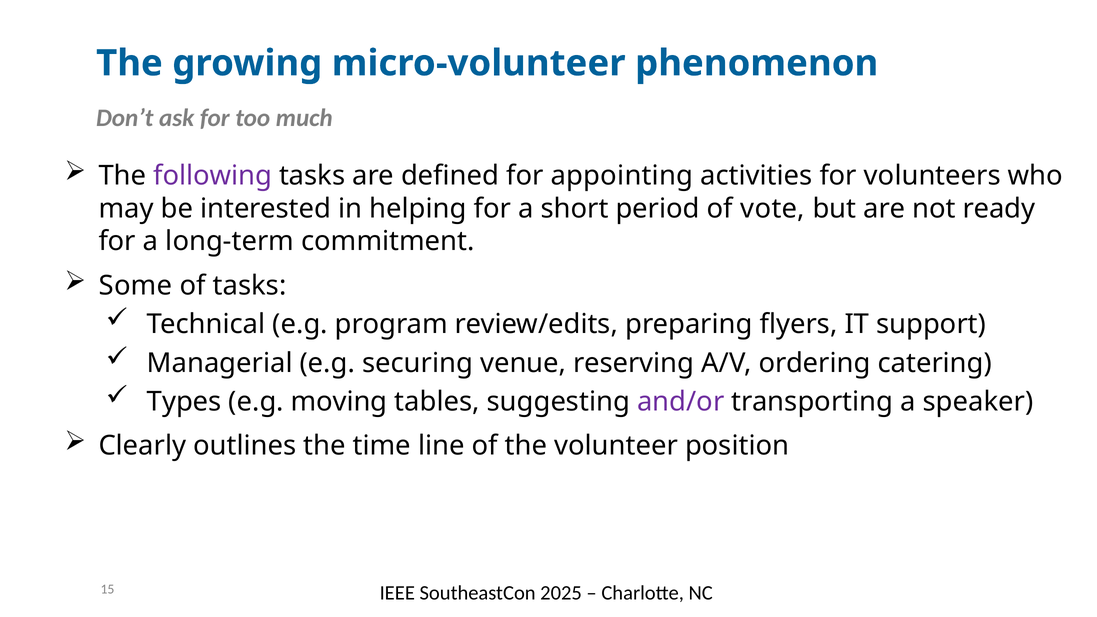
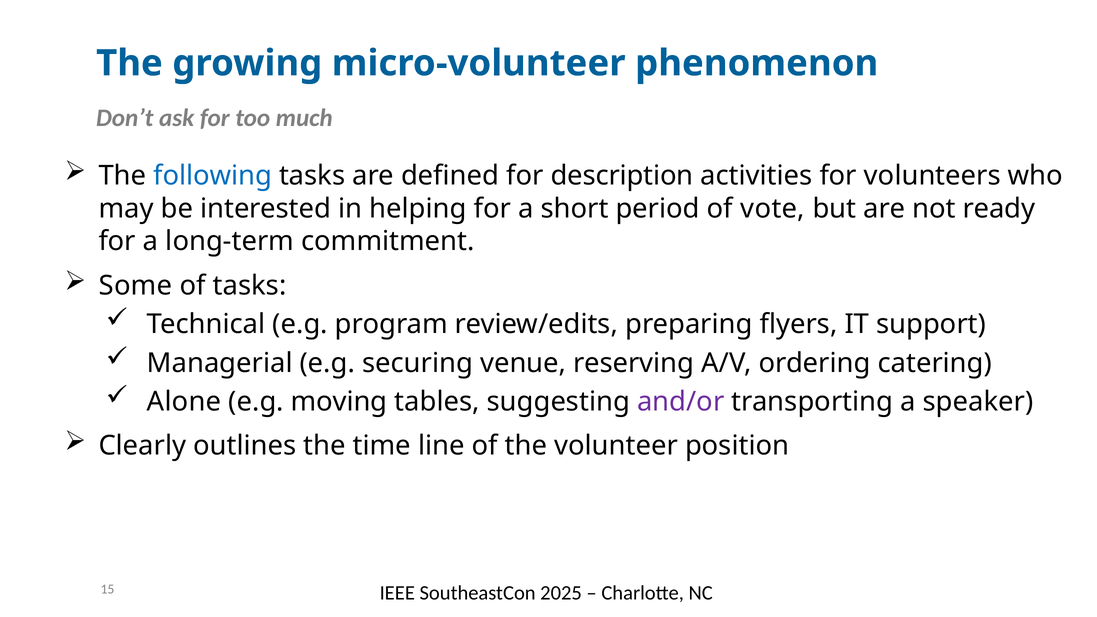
following colour: purple -> blue (213, 176)
appointing: appointing -> description (622, 176)
Types: Types -> Alone (184, 402)
